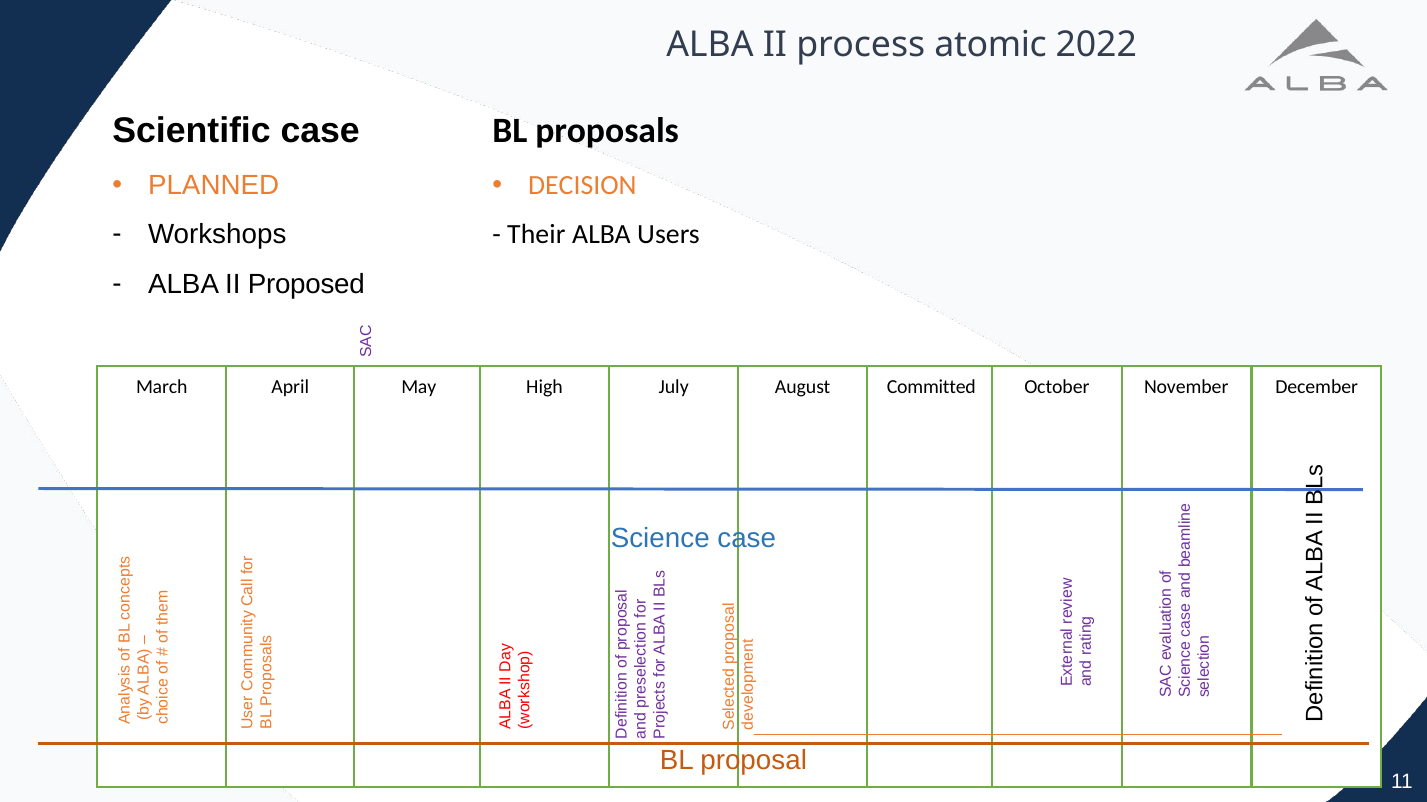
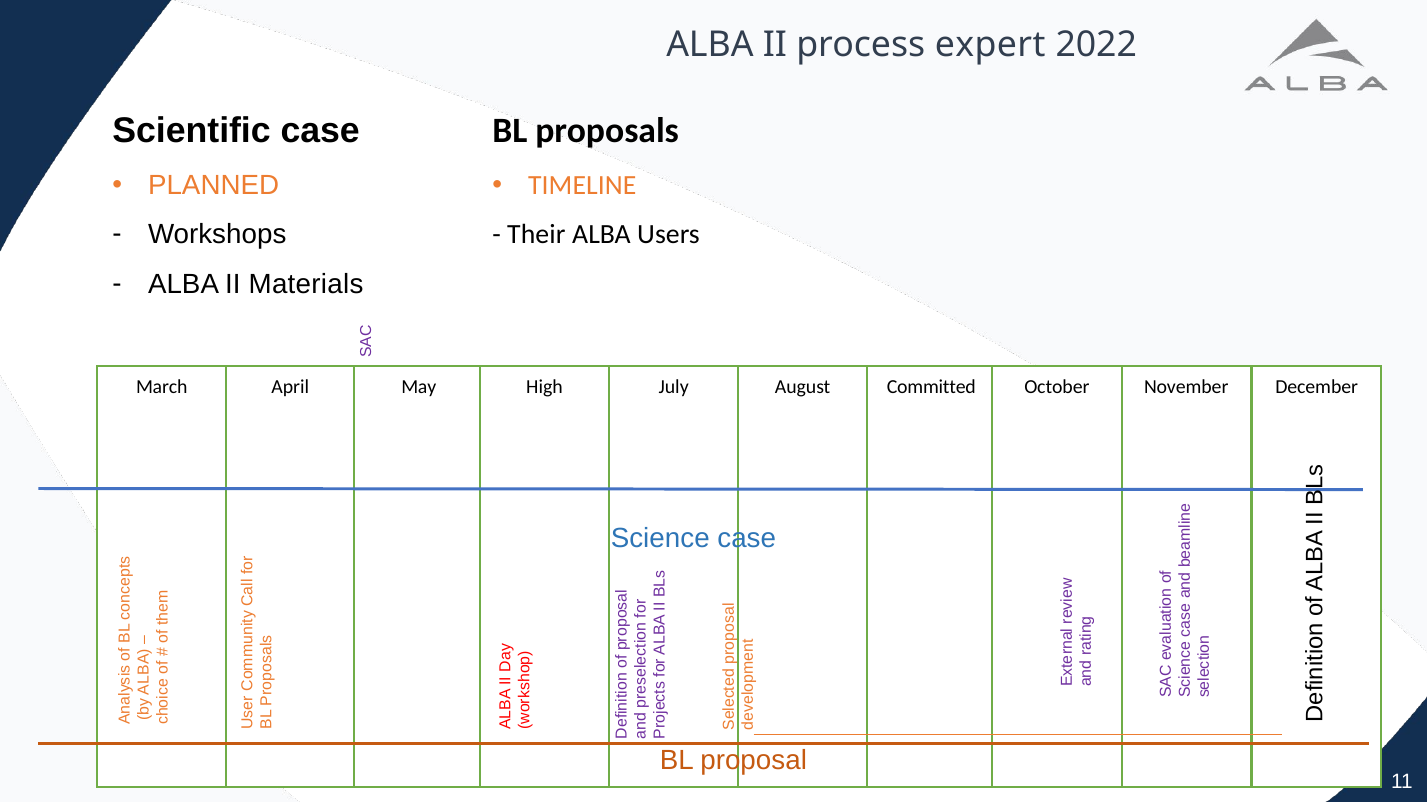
atomic: atomic -> expert (990, 45)
DECISION: DECISION -> TIMELINE (582, 185)
Proposed: Proposed -> Materials (306, 285)
